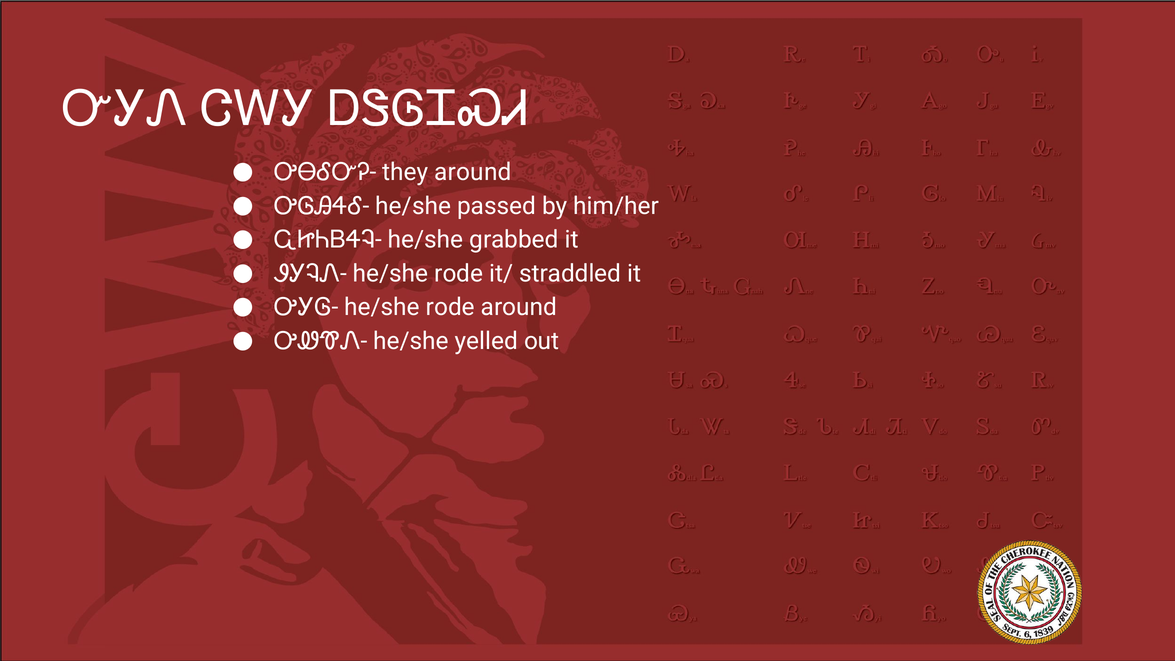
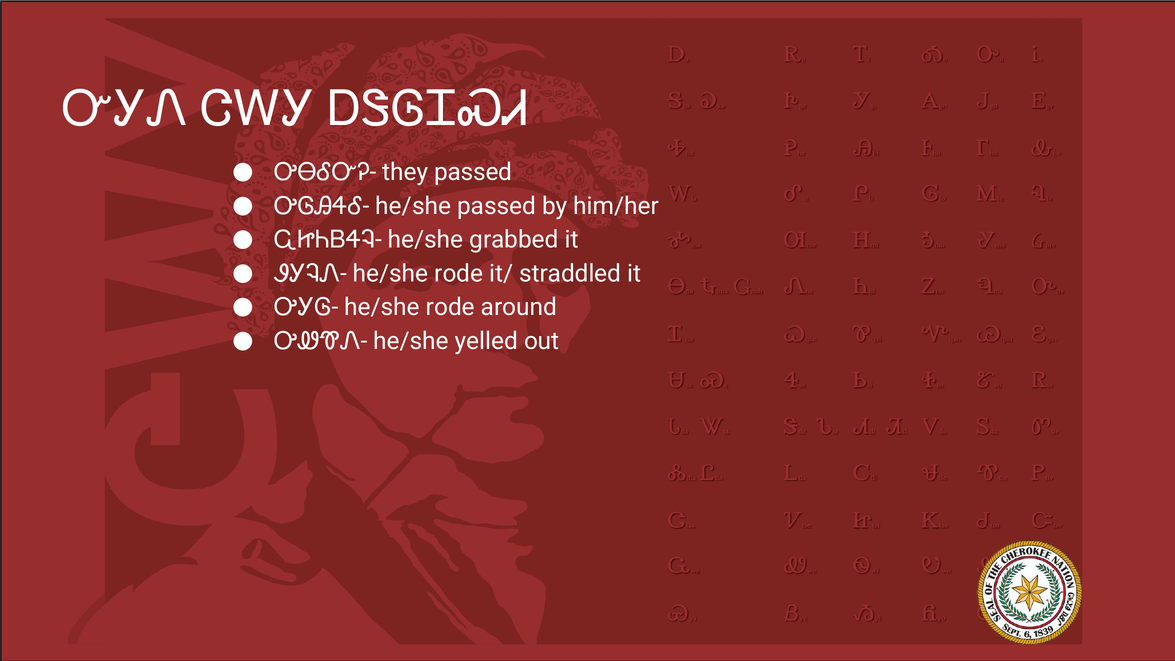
they around: around -> passed (473, 172)
